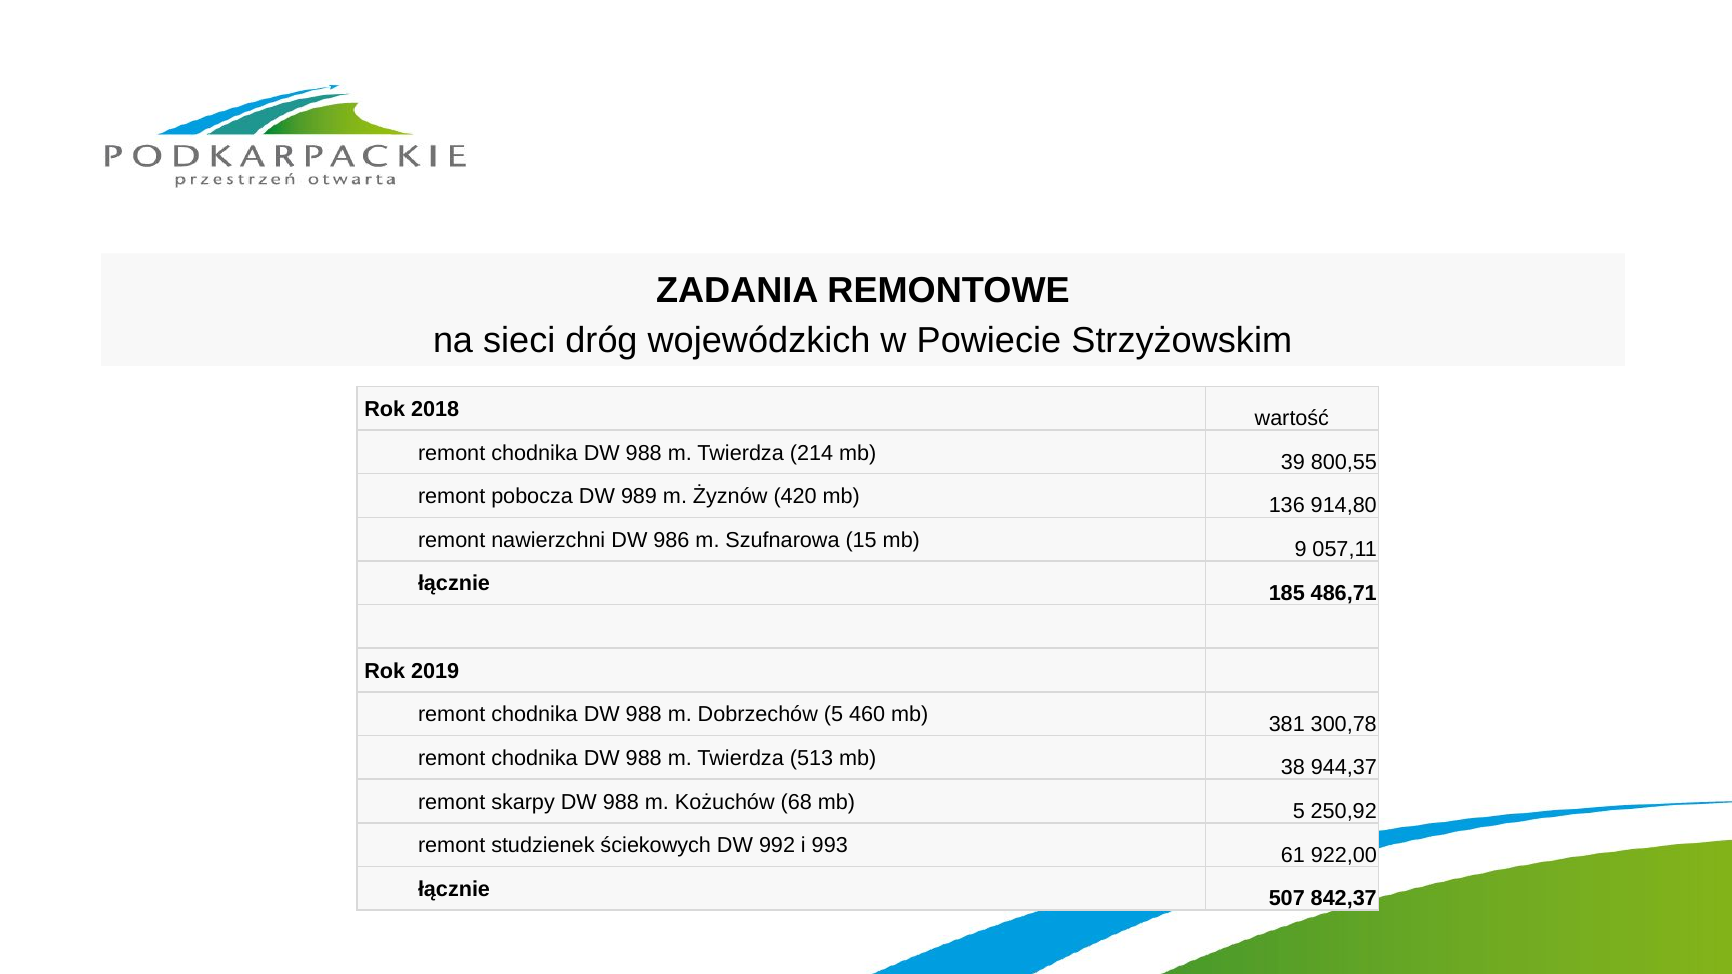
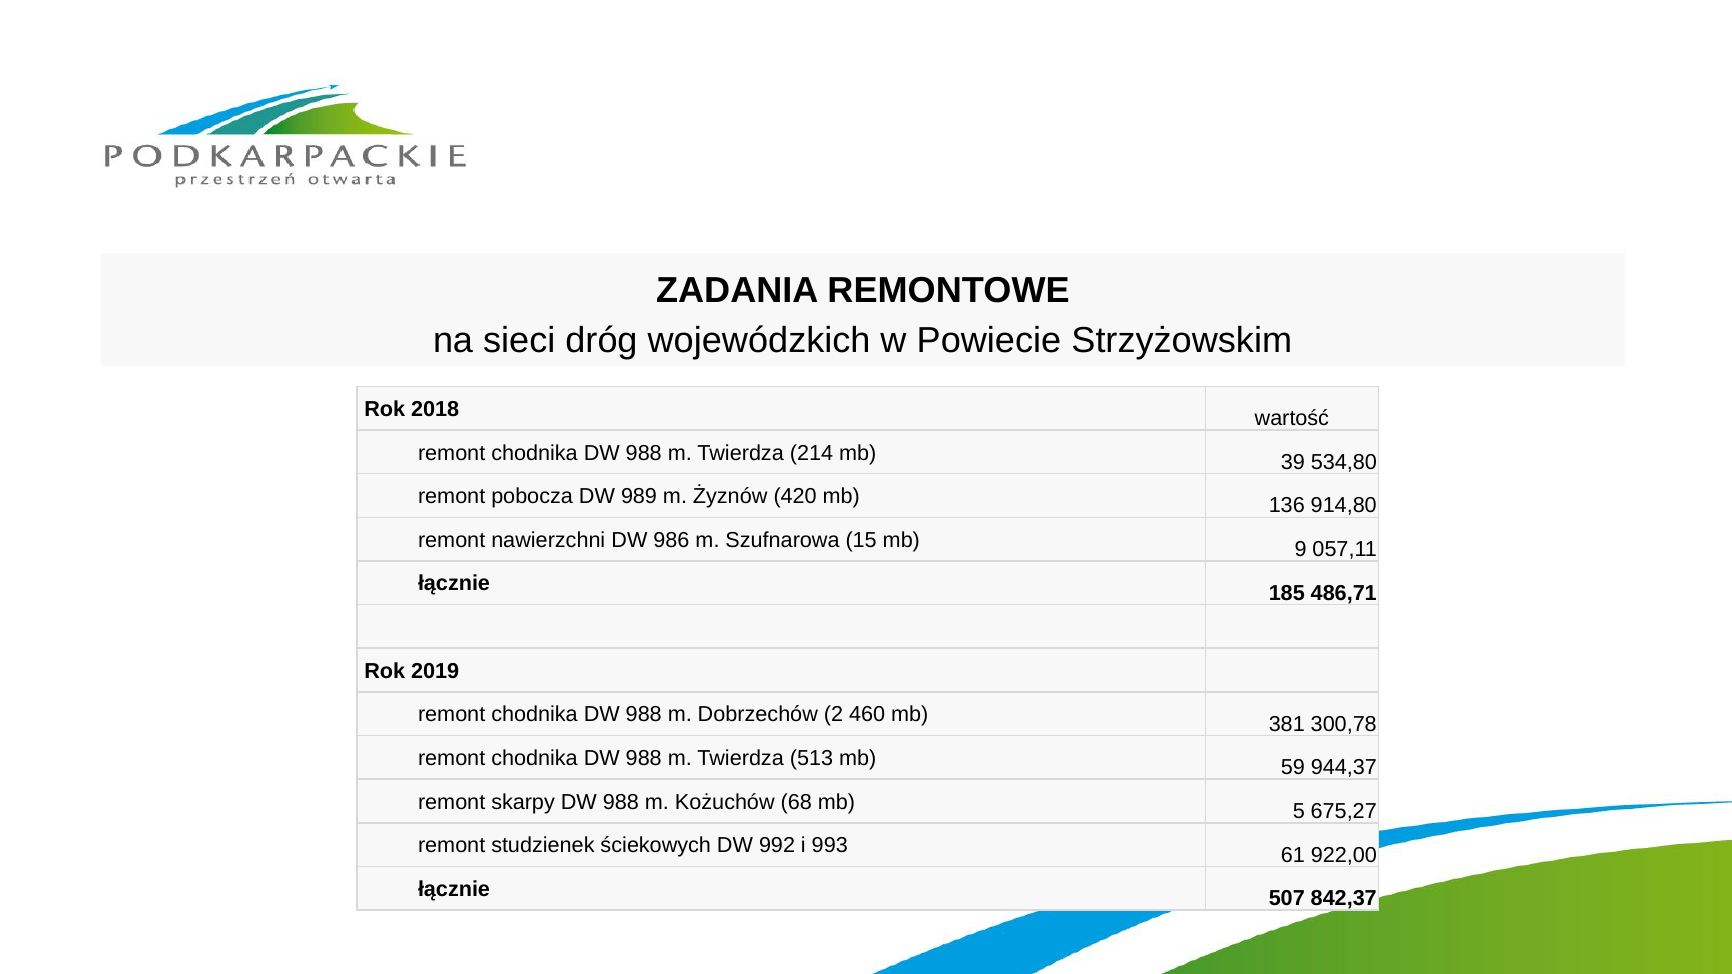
800,55: 800,55 -> 534,80 (1344, 462)
Dobrzechów 5: 5 -> 2 (833, 715)
38: 38 -> 59 (1293, 768)
250,92: 250,92 -> 675,27 (1344, 811)
